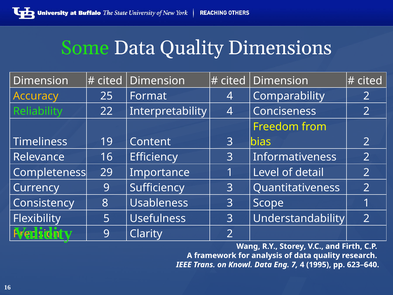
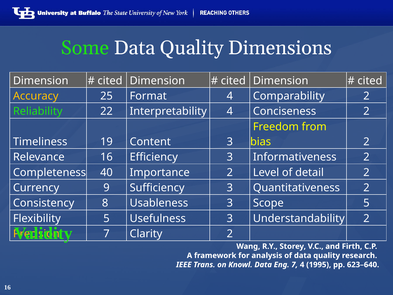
29: 29 -> 40 (106, 172)
Importance 1: 1 -> 2 (230, 172)
Scope 1: 1 -> 5 (366, 203)
9: 9 -> 7 (106, 234)
